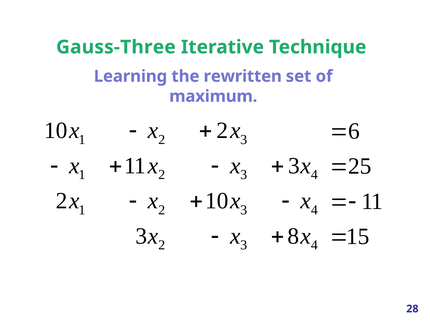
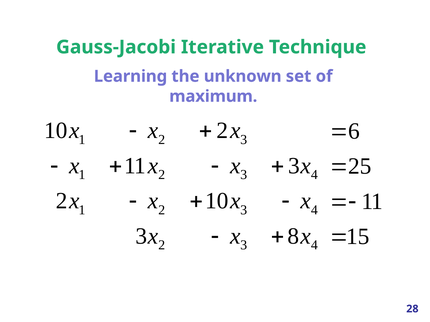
Gauss-Three: Gauss-Three -> Gauss-Jacobi (116, 47)
rewritten: rewritten -> unknown (243, 76)
